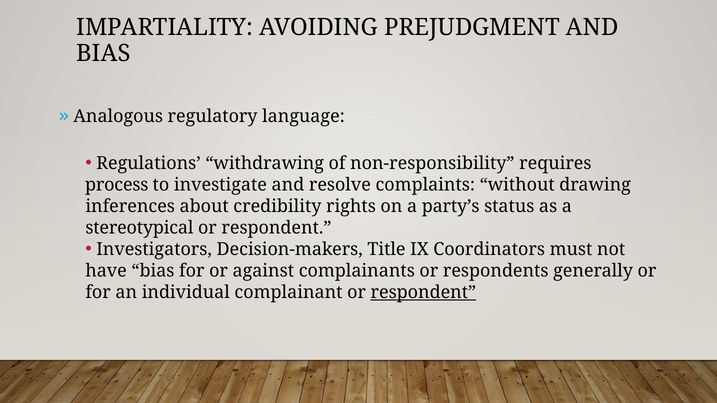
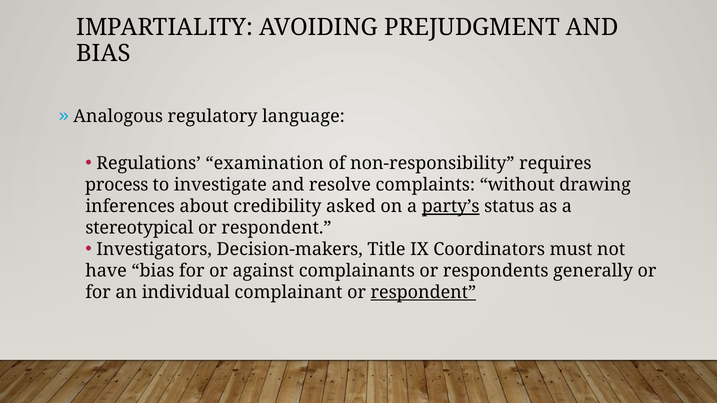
withdrawing: withdrawing -> examination (265, 164)
rights: rights -> asked (351, 207)
party’s underline: none -> present (451, 207)
